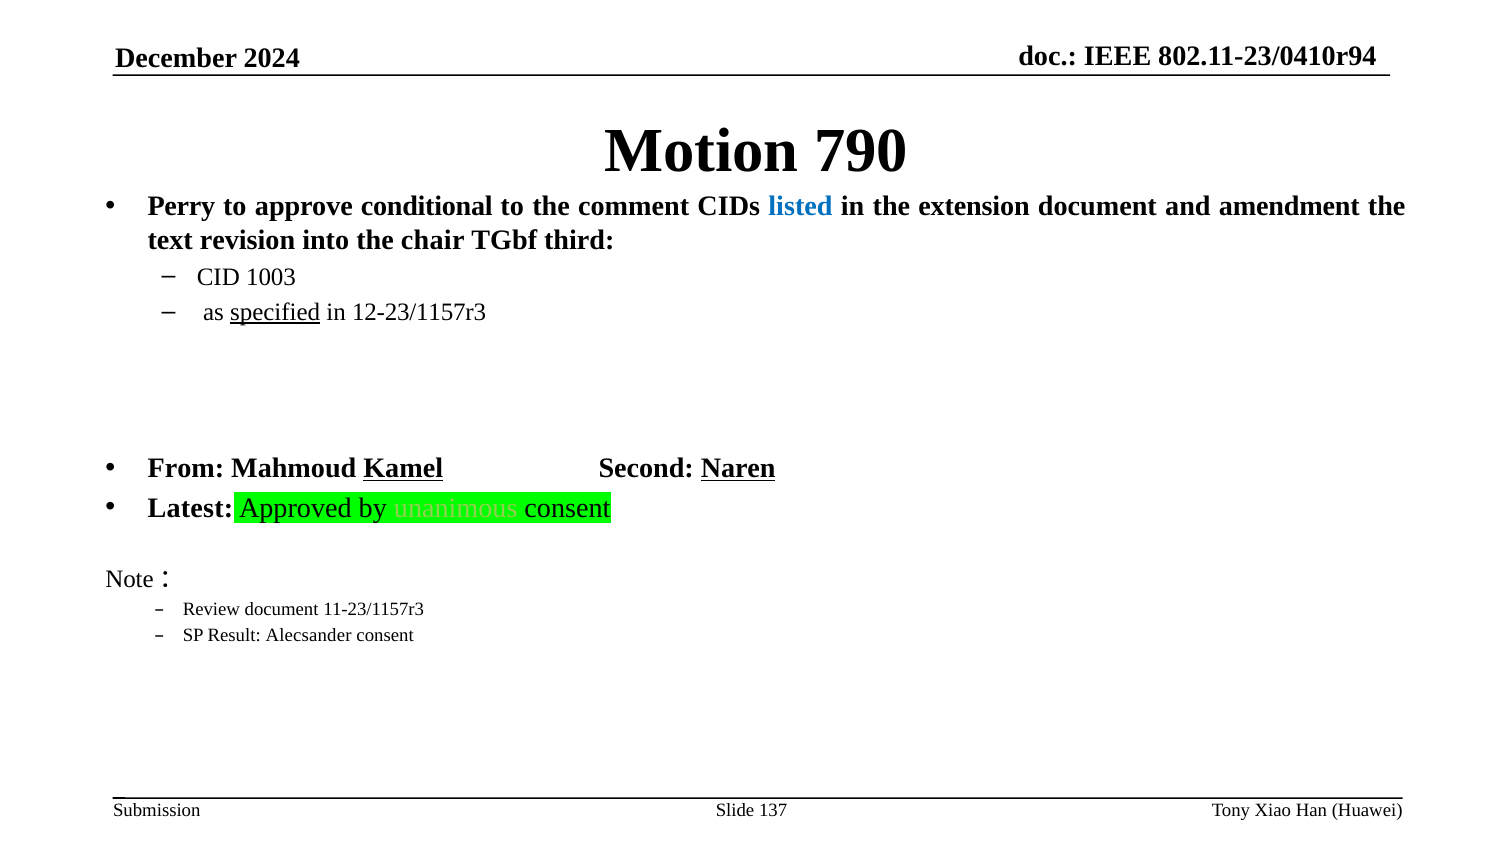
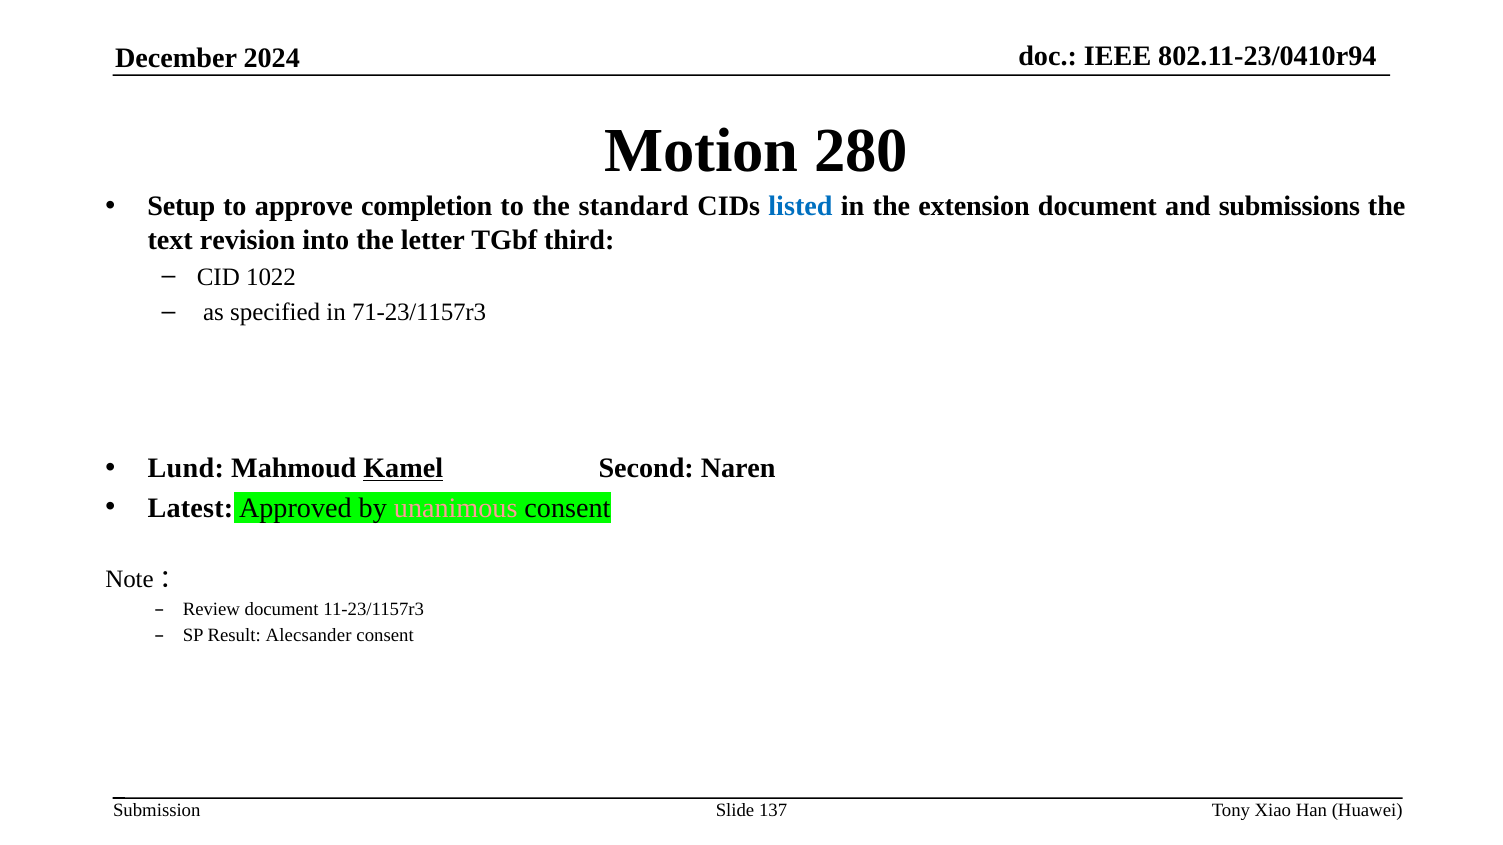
790: 790 -> 280 (861, 151)
Perry: Perry -> Setup (181, 207)
conditional: conditional -> completion (427, 207)
comment: comment -> standard (634, 207)
amendment: amendment -> submissions (1289, 207)
chair: chair -> letter (433, 241)
1003: 1003 -> 1022 (271, 277)
specified underline: present -> none (275, 312)
12-23/1157r3: 12-23/1157r3 -> 71-23/1157r3 (419, 312)
From: From -> Lund (186, 469)
Naren underline: present -> none (738, 469)
unanimous colour: light green -> pink (456, 508)
